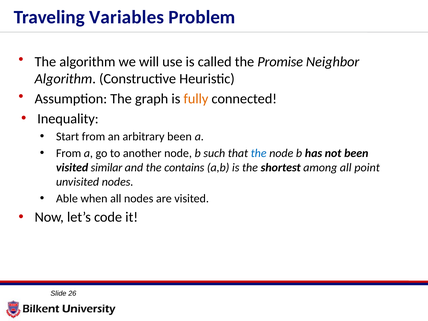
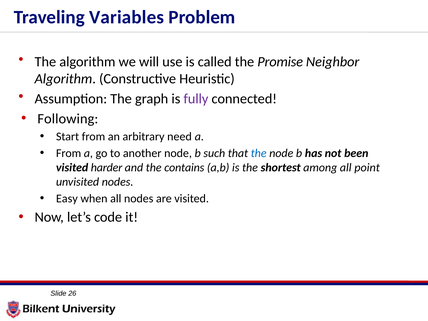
fully colour: orange -> purple (196, 99)
Inequality: Inequality -> Following (68, 119)
arbitrary been: been -> need (180, 137)
similar: similar -> harder (107, 168)
Able: Able -> Easy (67, 198)
